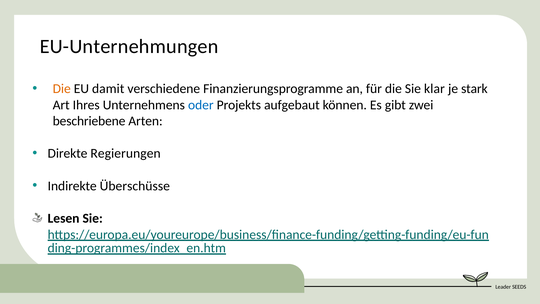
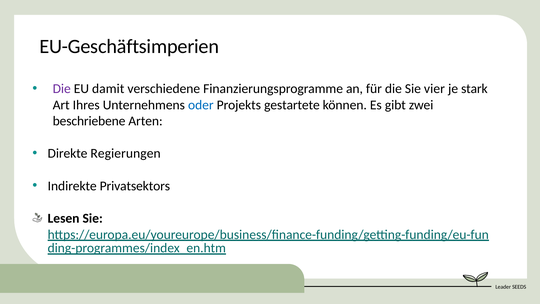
EU-Unternehmungen: EU-Unternehmungen -> EU-Geschäftsimperien (129, 47)
Die colour: orange -> purple (62, 89)
klar: klar -> vier (434, 89)
aufgebaut: aufgebaut -> gestartete (292, 105)
Überschüsse: Überschüsse -> Privatsektors (135, 186)
